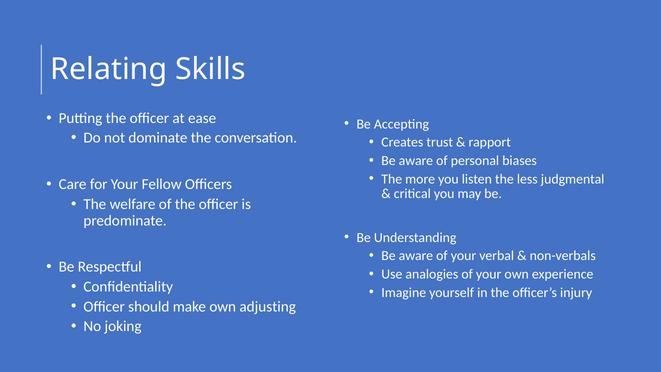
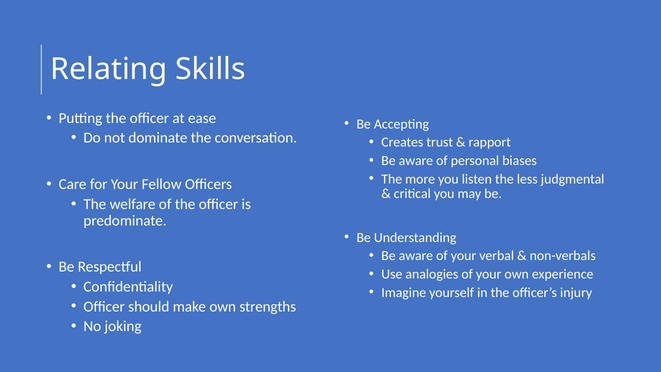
adjusting: adjusting -> strengths (268, 306)
